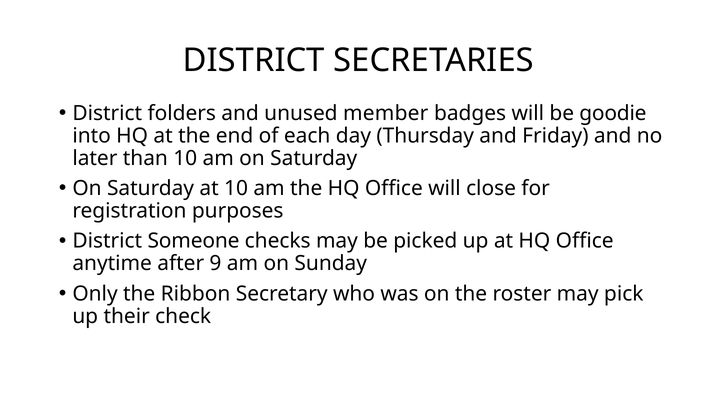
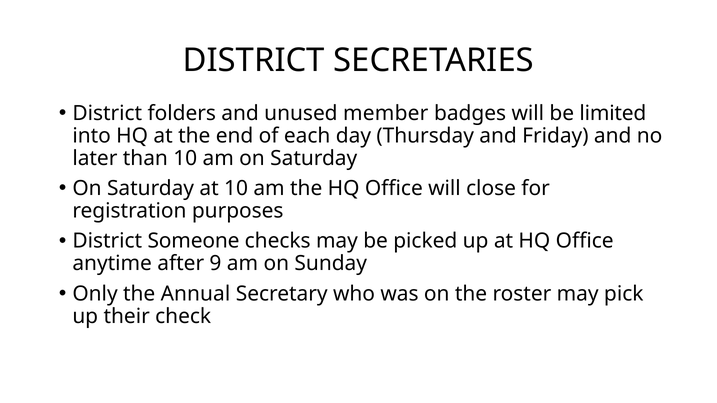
goodie: goodie -> limited (613, 113)
Ribbon: Ribbon -> Annual (195, 294)
